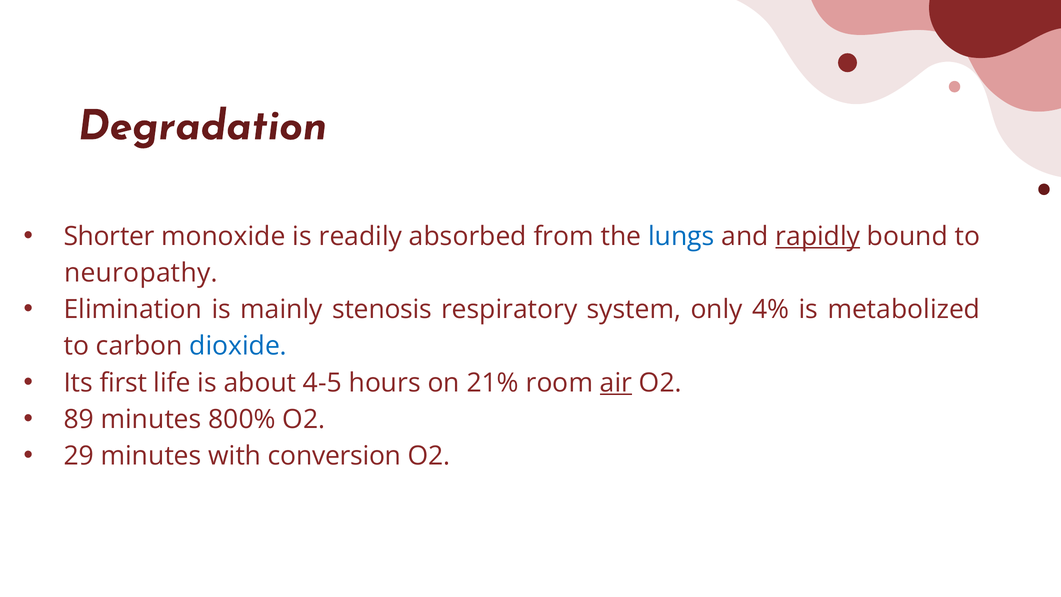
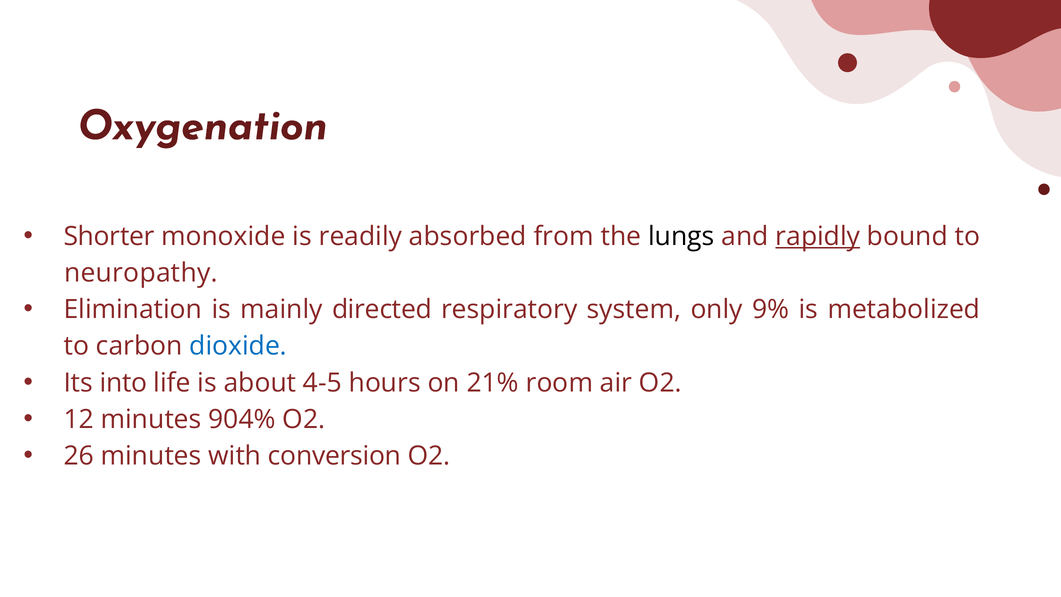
Degradation: Degradation -> Oxygenation (203, 126)
lungs colour: blue -> black (681, 236)
stenosis: stenosis -> directed (382, 310)
4%: 4% -> 9% (771, 310)
first: first -> into (123, 383)
air underline: present -> none (616, 383)
89: 89 -> 12 (79, 419)
800%: 800% -> 904% (242, 419)
29: 29 -> 26 (79, 456)
